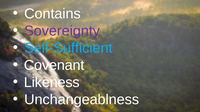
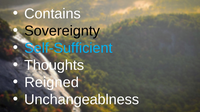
Sovereignty colour: purple -> black (62, 31)
Covenant: Covenant -> Thoughts (54, 65)
Likeness: Likeness -> Reigned (52, 83)
